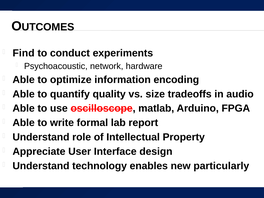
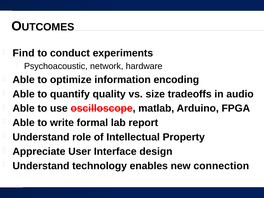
particularly: particularly -> connection (221, 166)
